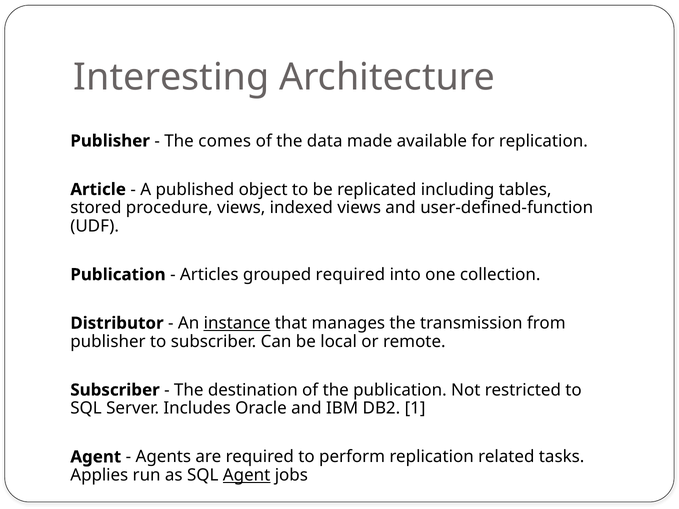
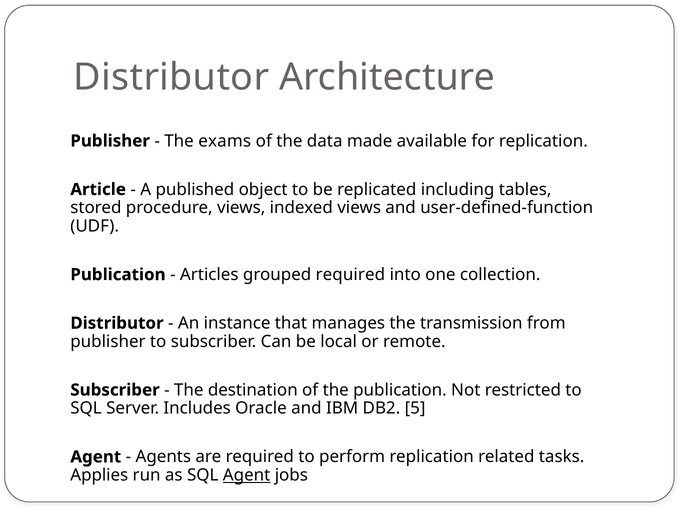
Interesting: Interesting -> Distributor (171, 77)
comes: comes -> exams (225, 141)
instance underline: present -> none (237, 323)
1: 1 -> 5 (415, 409)
